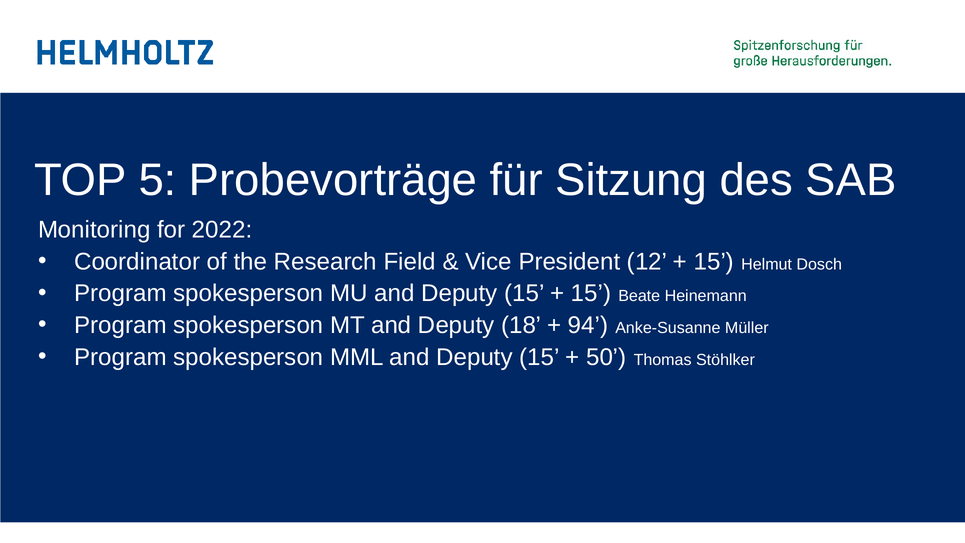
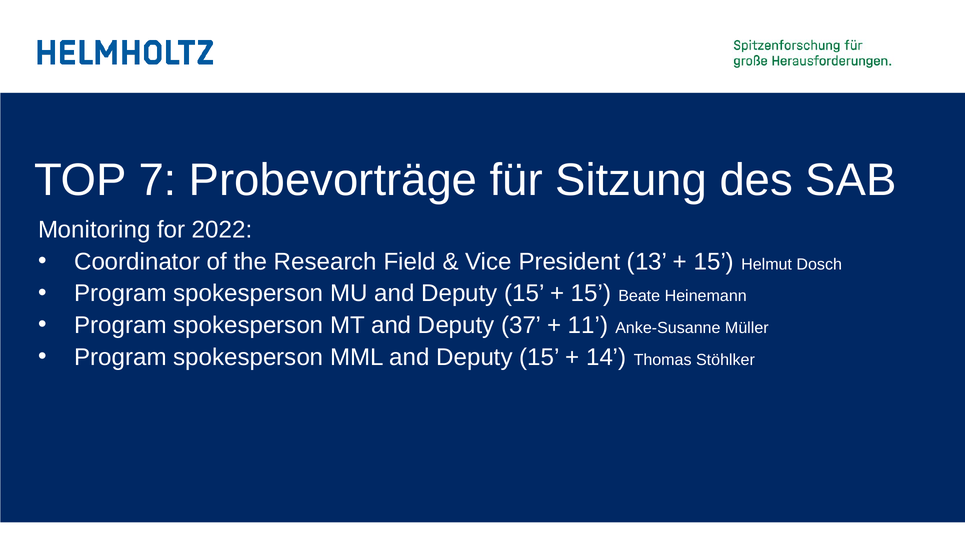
5: 5 -> 7 (158, 180)
12: 12 -> 13 (647, 262)
18: 18 -> 37 (521, 325)
94: 94 -> 11 (588, 325)
50: 50 -> 14 (606, 357)
